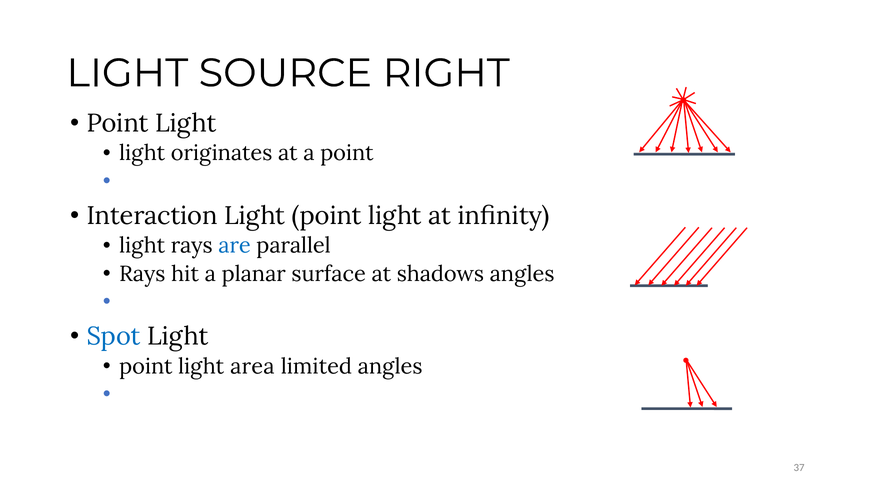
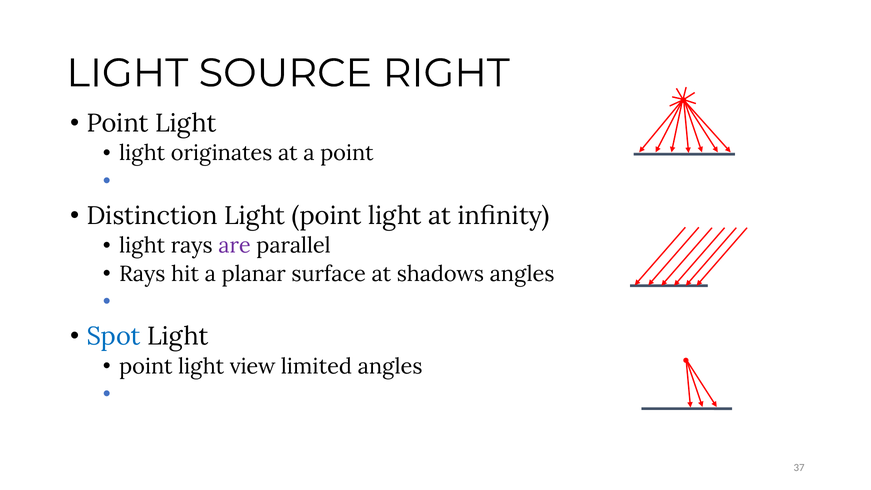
Interaction: Interaction -> Distinction (152, 216)
are colour: blue -> purple (235, 246)
area: area -> view (253, 366)
